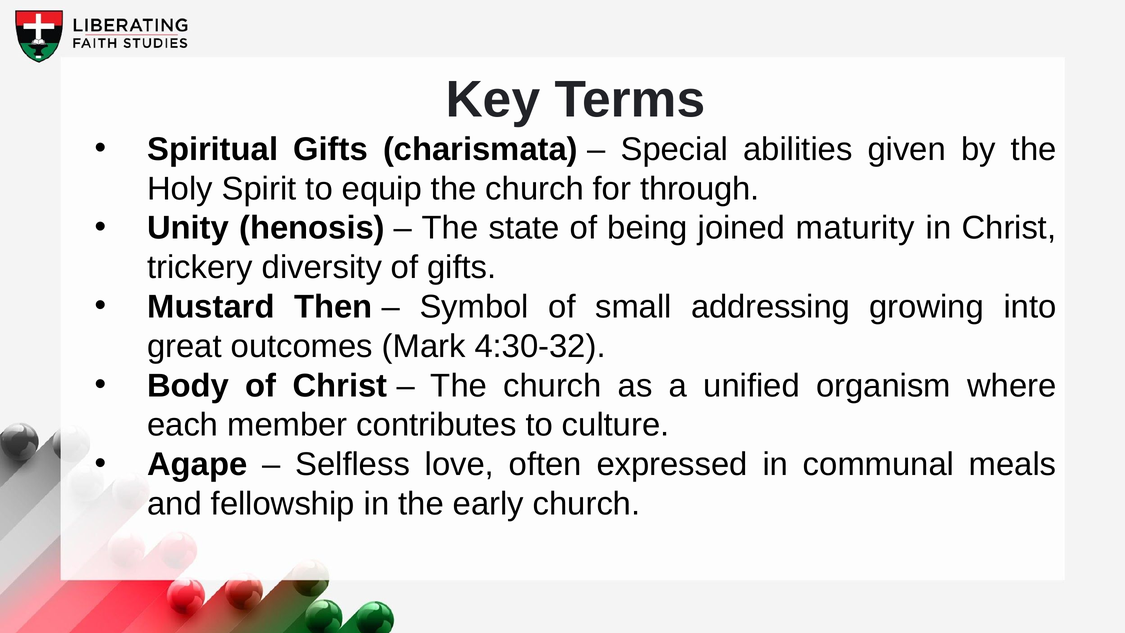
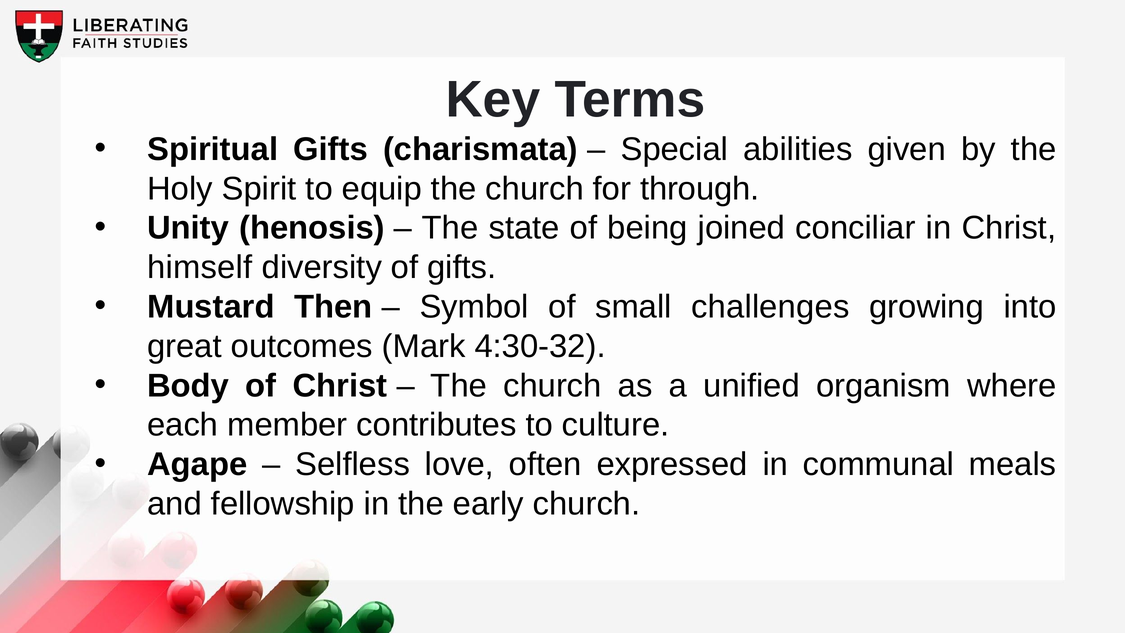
maturity: maturity -> conciliar (855, 228)
trickery: trickery -> himself (200, 267)
addressing: addressing -> challenges (770, 307)
